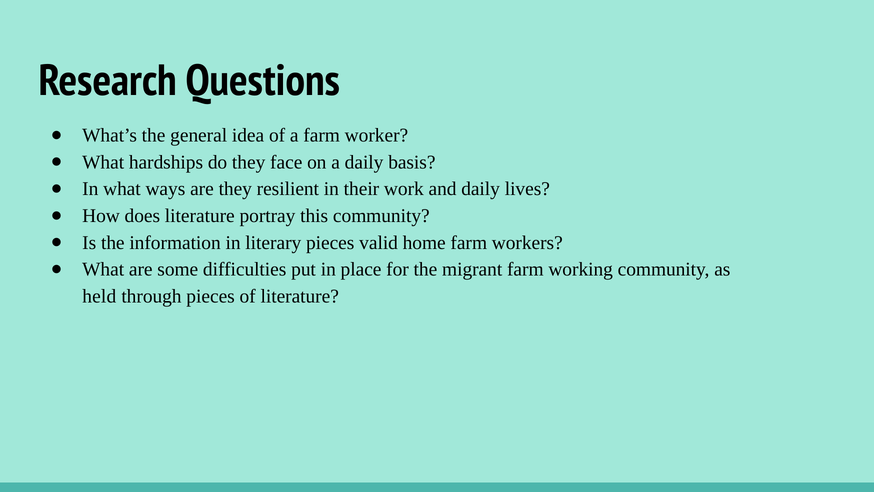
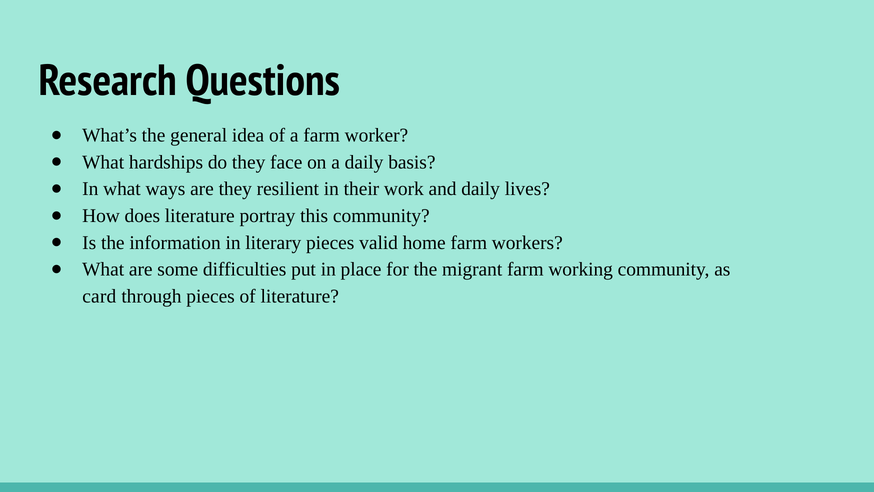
held: held -> card (99, 296)
